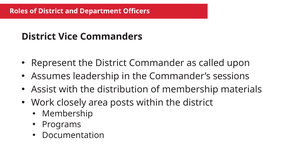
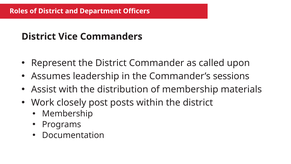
area: area -> post (98, 102)
